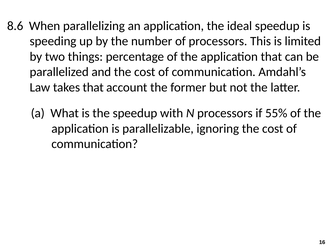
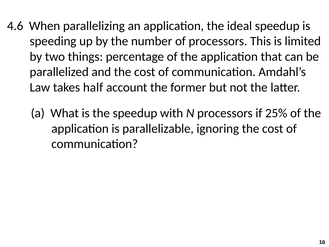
8.6: 8.6 -> 4.6 (15, 26)
takes that: that -> half (93, 87)
55%: 55% -> 25% (276, 113)
